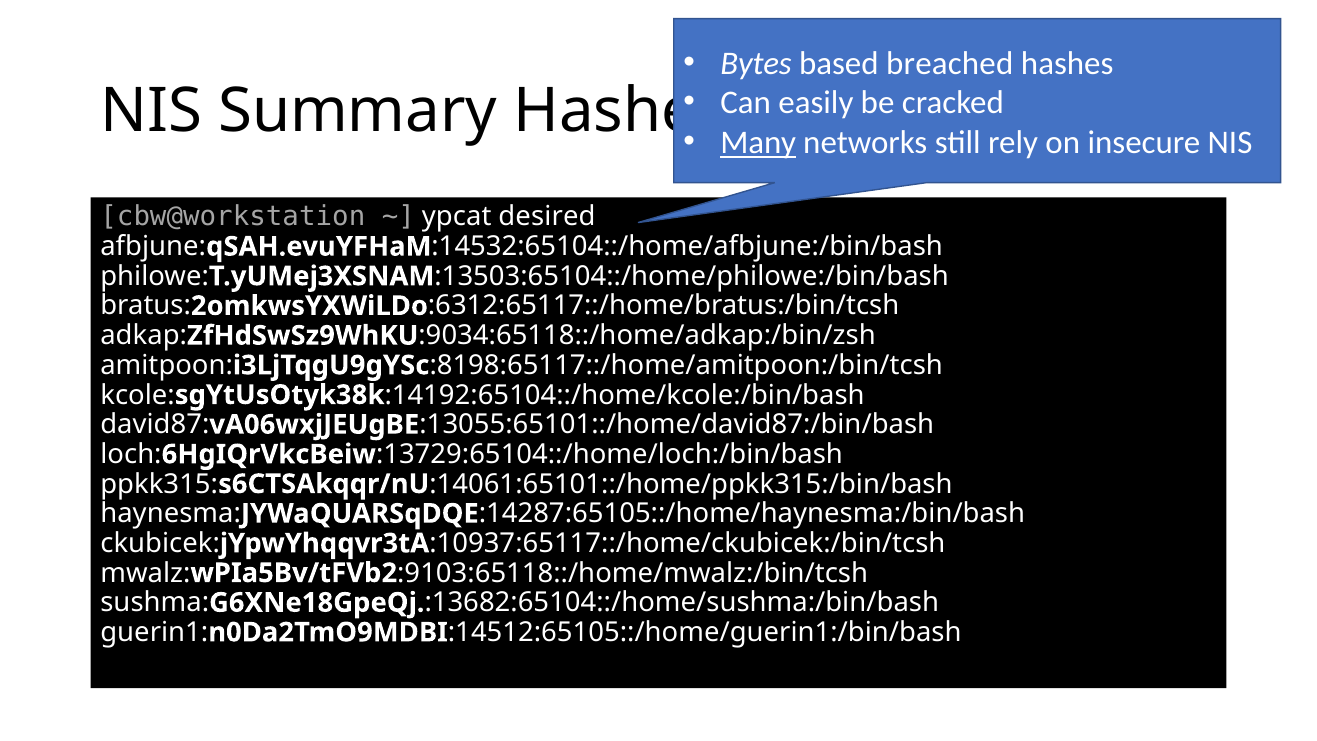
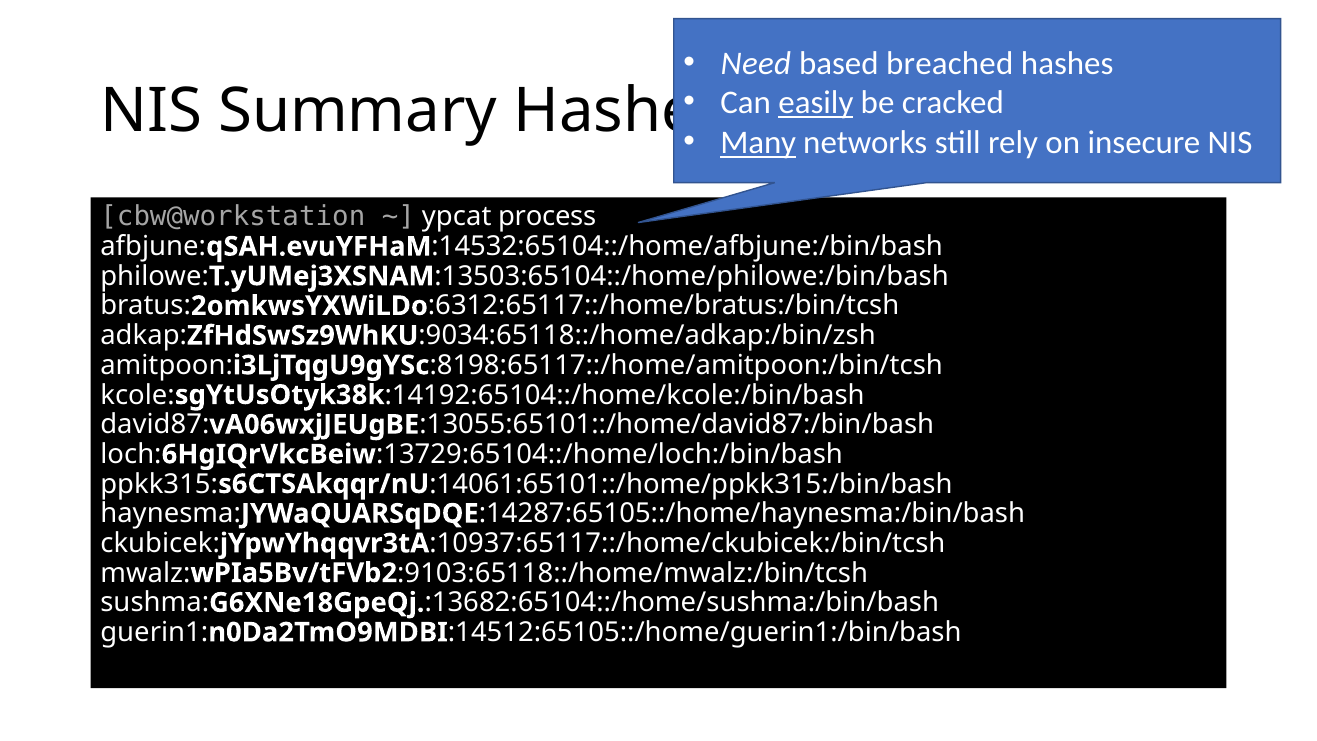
Bytes: Bytes -> Need (756, 63)
easily underline: none -> present (816, 103)
desired: desired -> process (547, 217)
